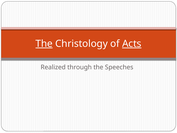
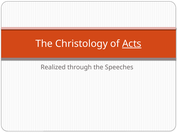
The underline: present -> none (44, 44)
